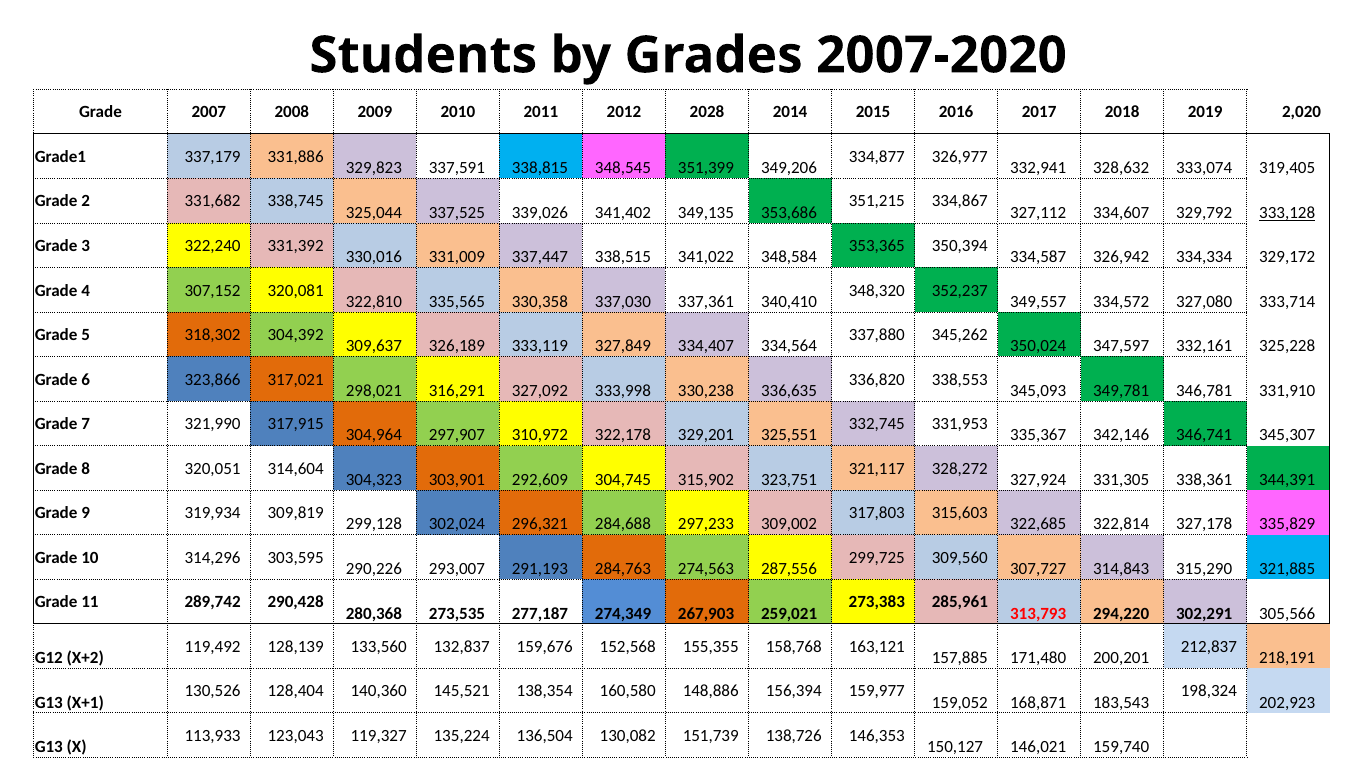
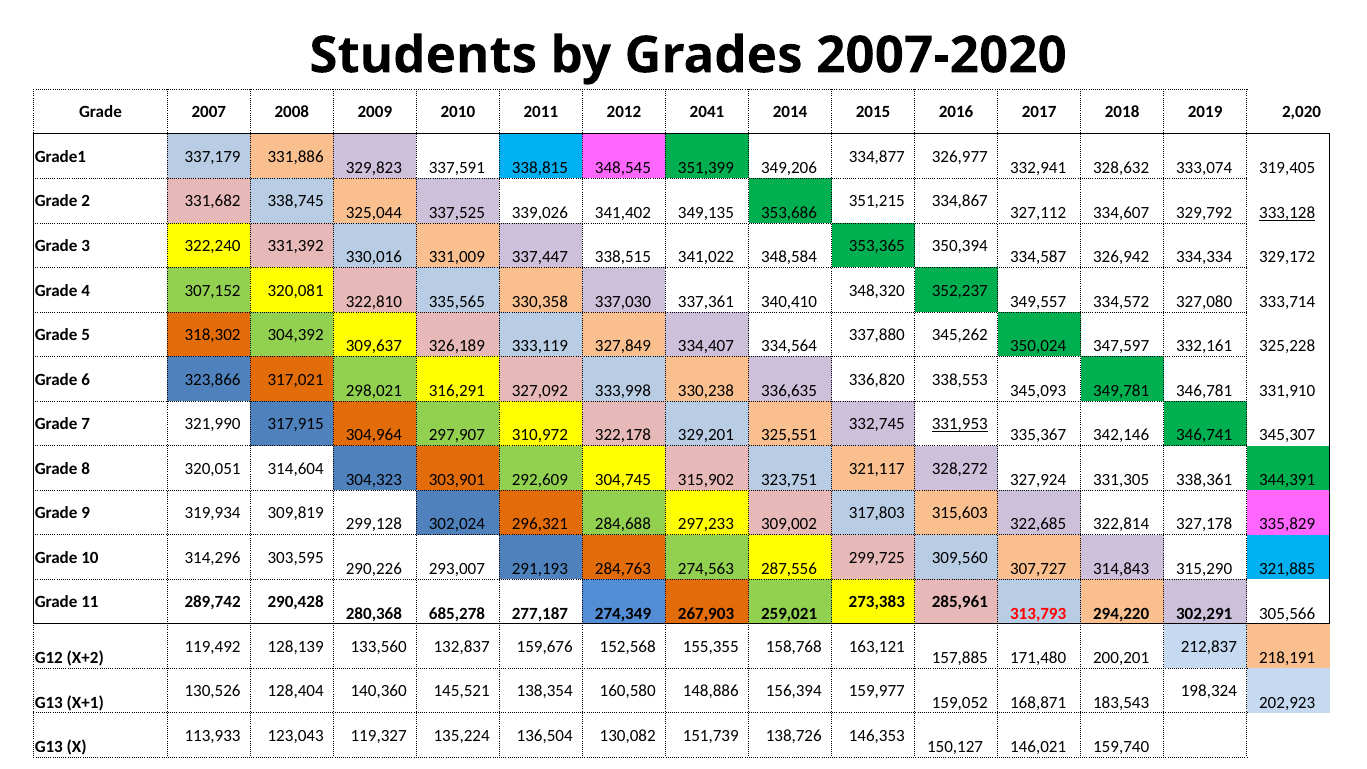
2028: 2028 -> 2041 (707, 112)
331,953 underline: none -> present (960, 424)
273,535: 273,535 -> 685,278 (457, 613)
